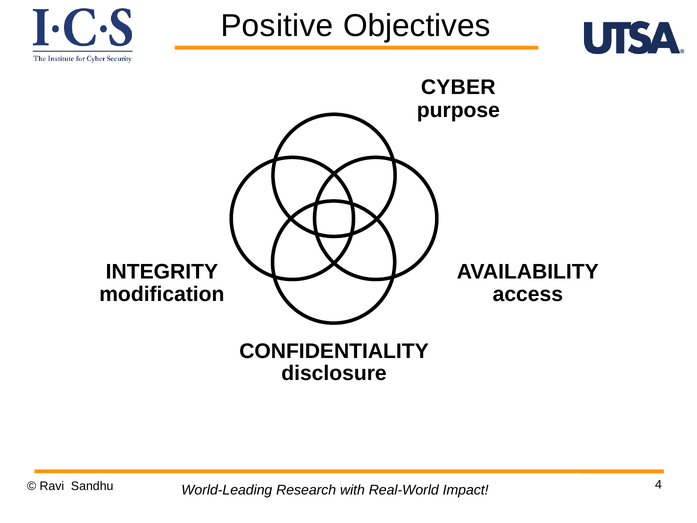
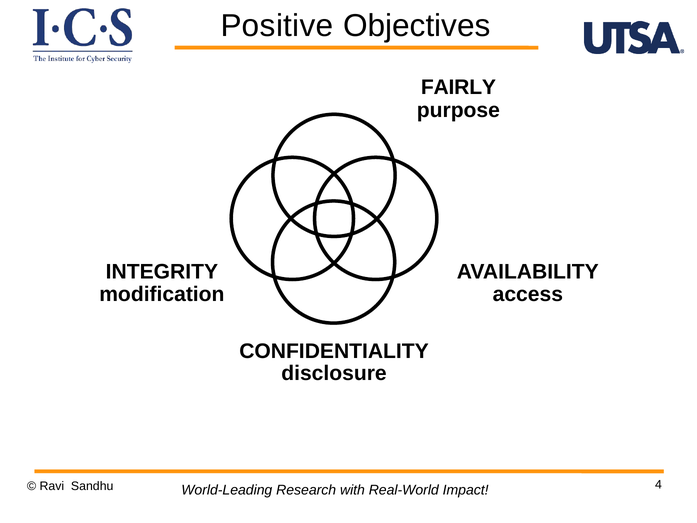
CYBER: CYBER -> FAIRLY (458, 87)
